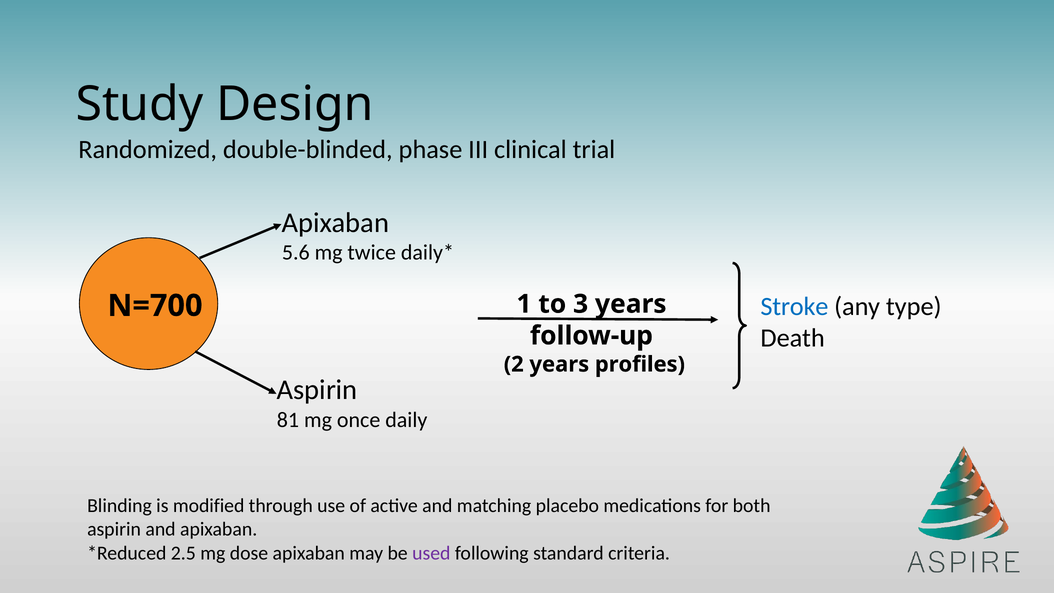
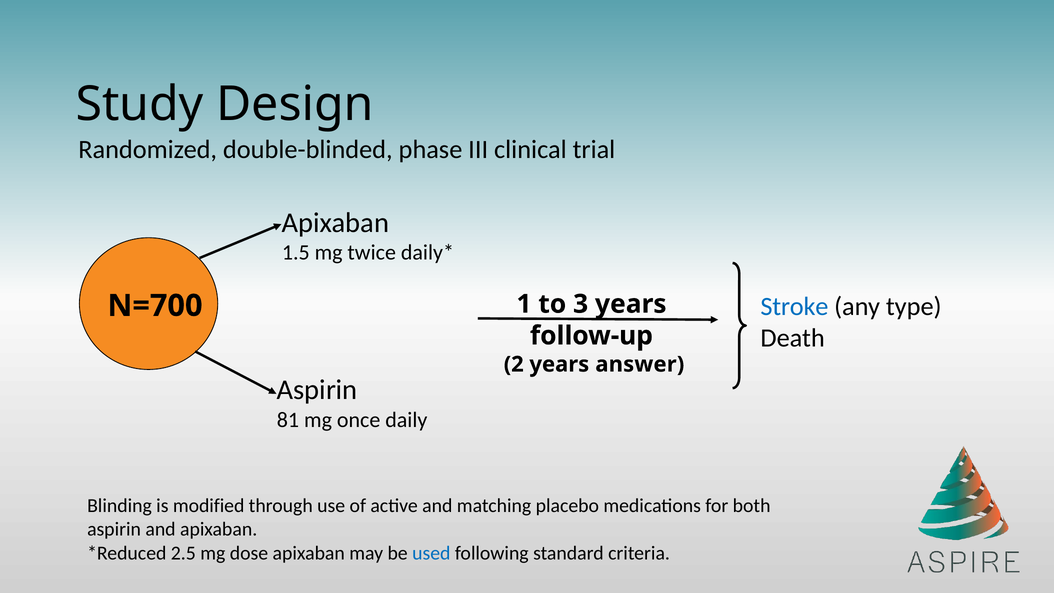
5.6: 5.6 -> 1.5 (296, 253)
profiles: profiles -> answer (640, 364)
used colour: purple -> blue (431, 553)
